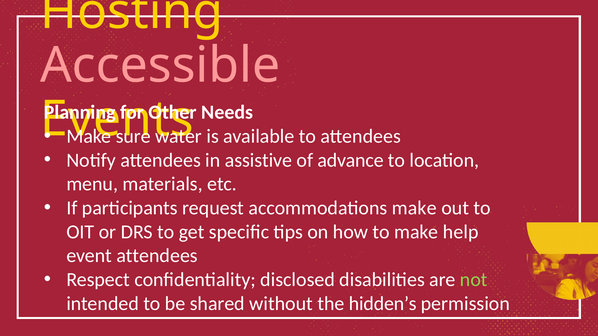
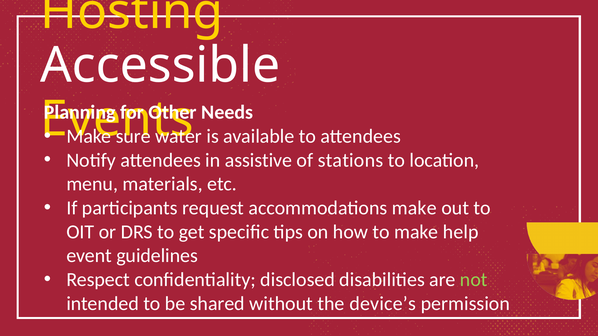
Accessible colour: pink -> white (160, 66)
advance: advance -> stations (350, 160)
event attendees: attendees -> guidelines (157, 256)
hidden’s: hidden’s -> device’s (383, 304)
